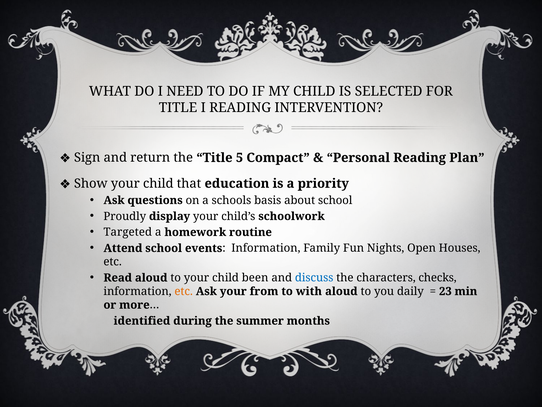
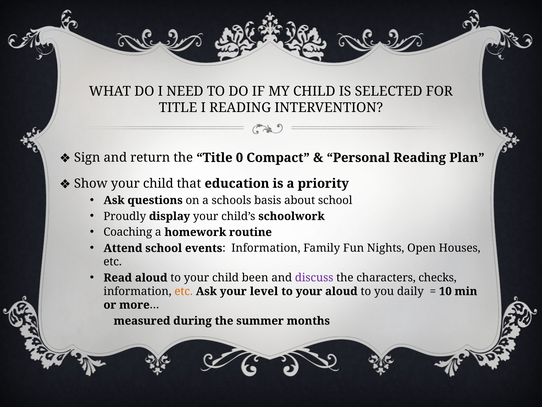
5: 5 -> 0 (239, 158)
Targeted: Targeted -> Coaching (128, 232)
discuss colour: blue -> purple (314, 277)
from: from -> level (264, 291)
with: with -> your (309, 291)
23: 23 -> 10 (445, 291)
identified: identified -> measured (142, 321)
